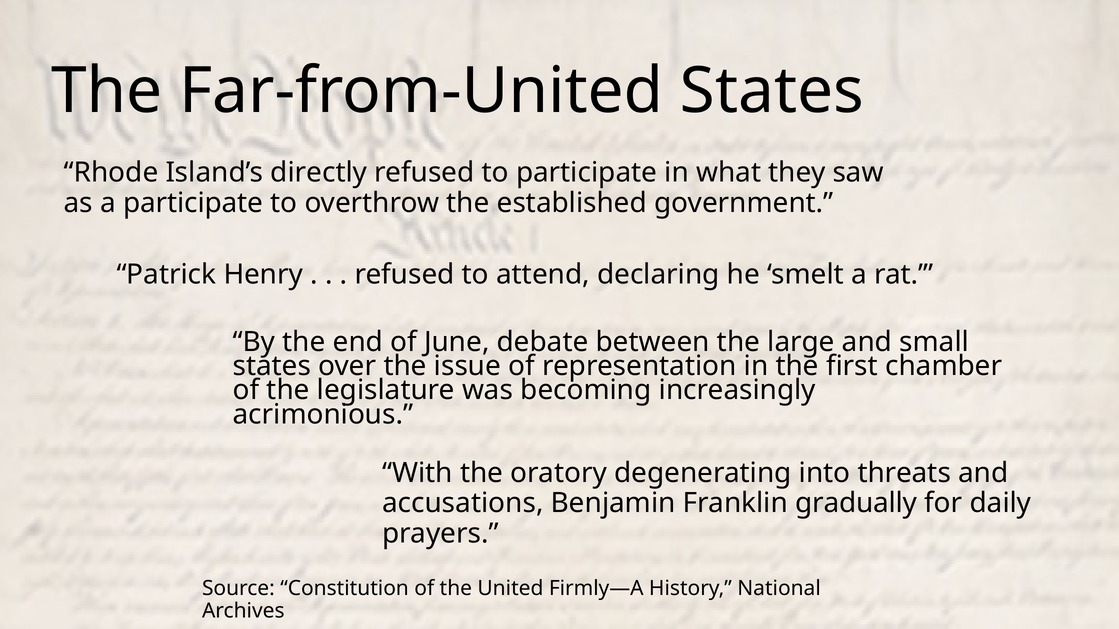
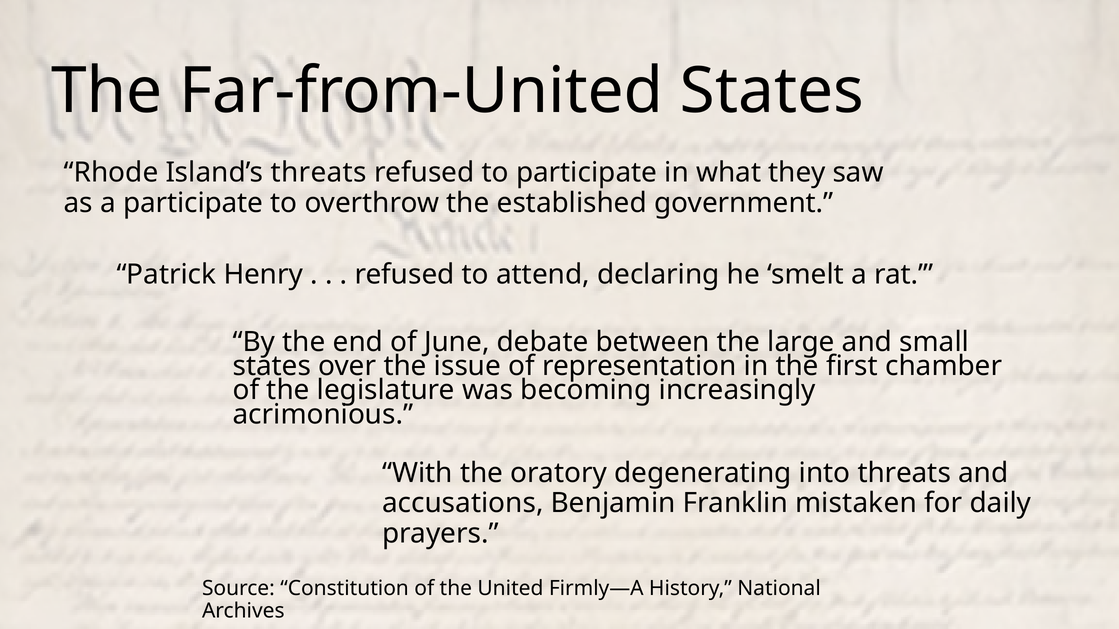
Island’s directly: directly -> threats (319, 173)
gradually: gradually -> mistaken (856, 504)
